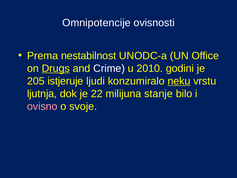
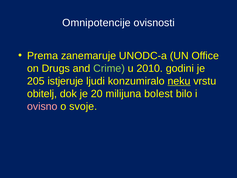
nestabilnost: nestabilnost -> zanemaruje (89, 56)
Drugs underline: present -> none (56, 68)
Crime colour: white -> light green (109, 68)
ljutnja: ljutnja -> obitelj (42, 94)
22: 22 -> 20 (97, 94)
stanje: stanje -> bolest (158, 94)
